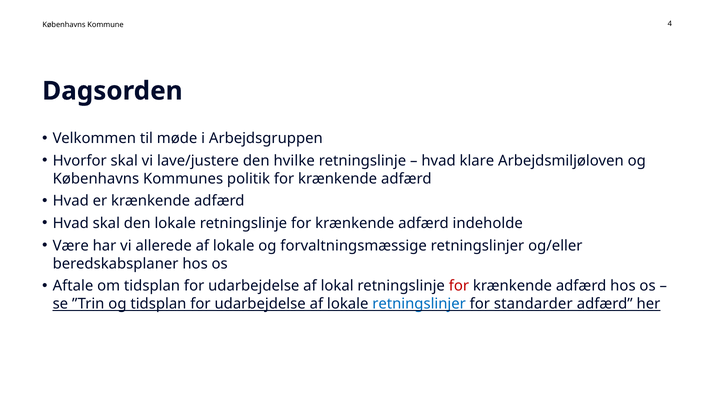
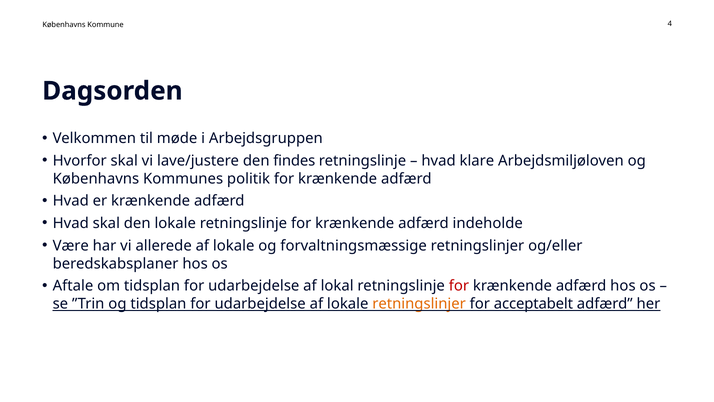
hvilke: hvilke -> findes (294, 161)
retningslinjer colour: blue -> orange (419, 304)
standarder: standarder -> acceptabelt (533, 304)
